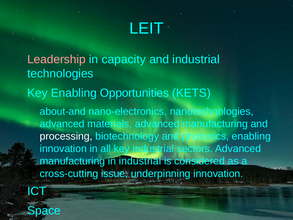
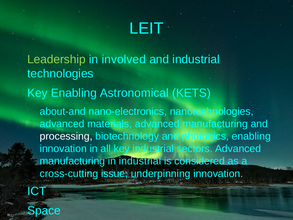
Leadership colour: pink -> light green (56, 59)
capacity: capacity -> involved (124, 59)
Opportunities: Opportunities -> Astronomical (134, 93)
